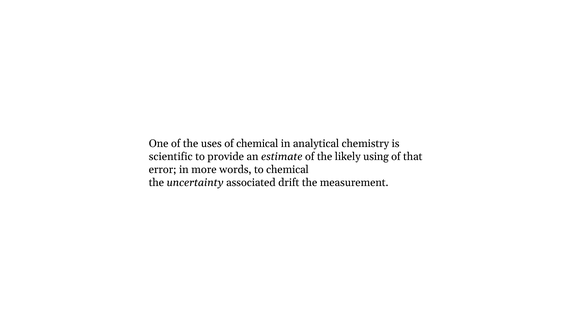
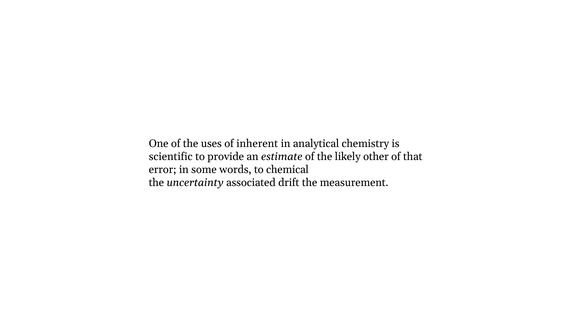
of chemical: chemical -> inherent (257, 143)
using: using -> other (376, 156)
more: more -> some (204, 169)
